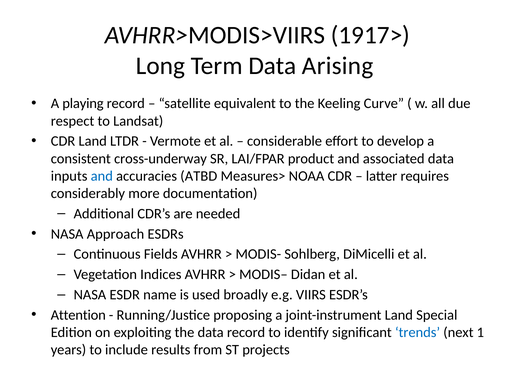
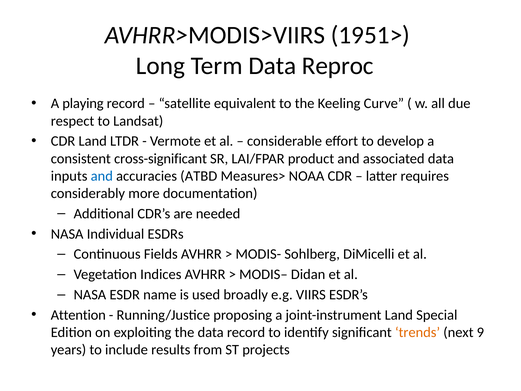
1917>: 1917> -> 1951> (370, 35)
Arising: Arising -> Reproc (338, 66)
cross-underway: cross-underway -> cross-significant (161, 158)
Approach: Approach -> Individual (116, 234)
trends colour: blue -> orange (418, 332)
1: 1 -> 9 (480, 332)
